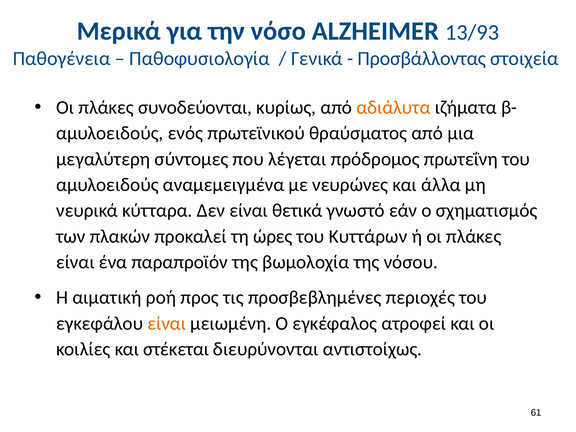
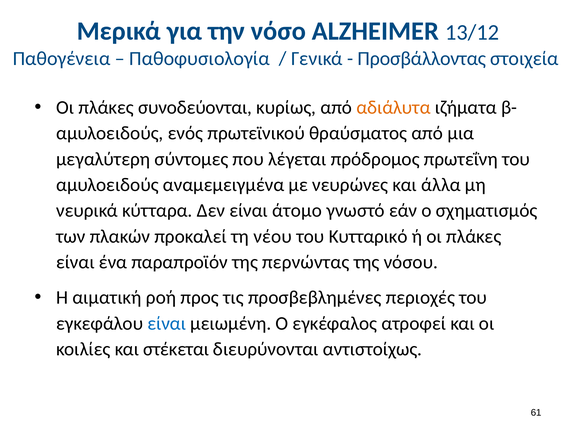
13/93: 13/93 -> 13/12 (472, 33)
θετικά: θετικά -> άτομο (297, 211)
ώρες: ώρες -> νέου (273, 236)
Κυττάρων: Κυττάρων -> Κυτταρικό (368, 236)
βωμολοχία: βωμολοχία -> περνώντας (306, 262)
είναι colour: orange -> blue (167, 323)
